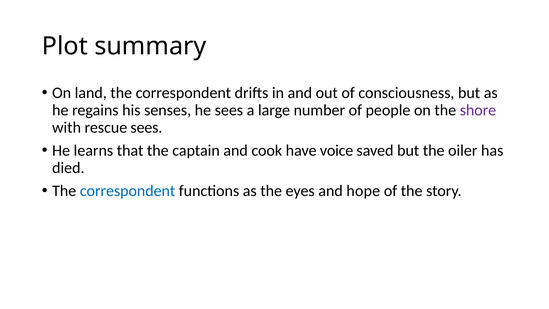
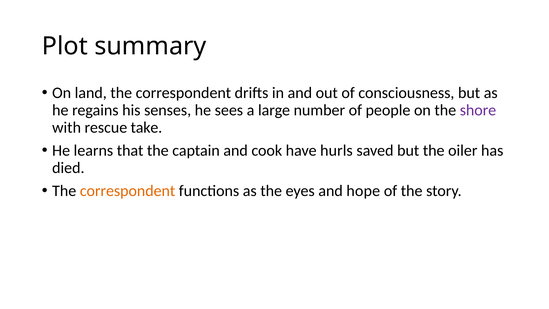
rescue sees: sees -> take (146, 127)
voice: voice -> hurls (336, 150)
correspondent colour: blue -> orange (128, 191)
